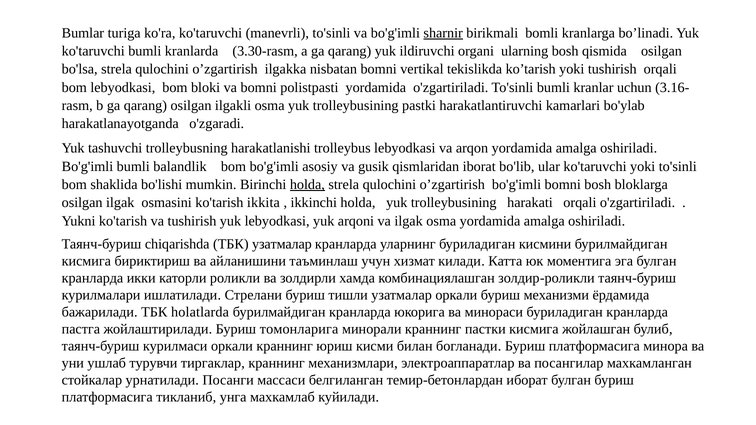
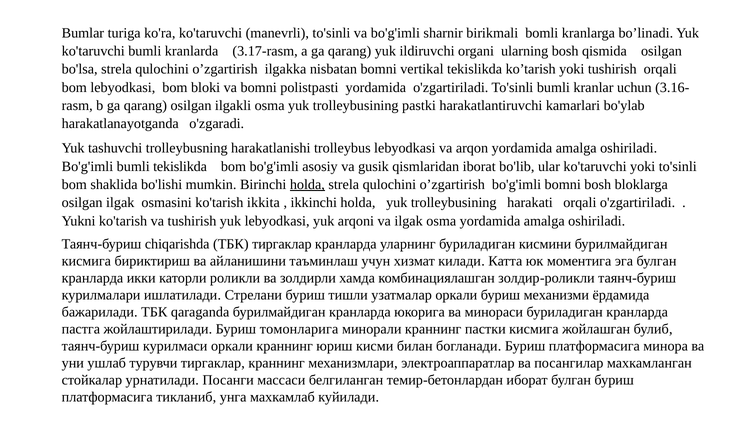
sharnir underline: present -> none (443, 33)
3.30-rasm: 3.30-rasm -> 3.17-rasm (265, 51)
bumli balandlik: balandlik -> tekislikda (180, 166)
ТБК узатмалар: узатмалар -> тиргаклар (282, 244)
holatlarda: holatlarda -> qaraganda (200, 312)
